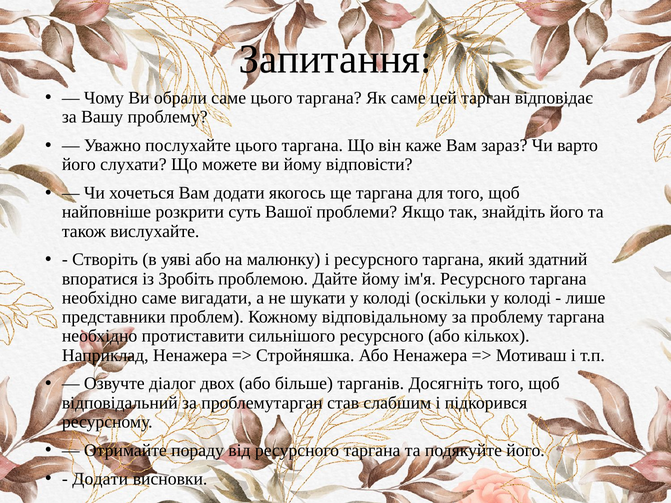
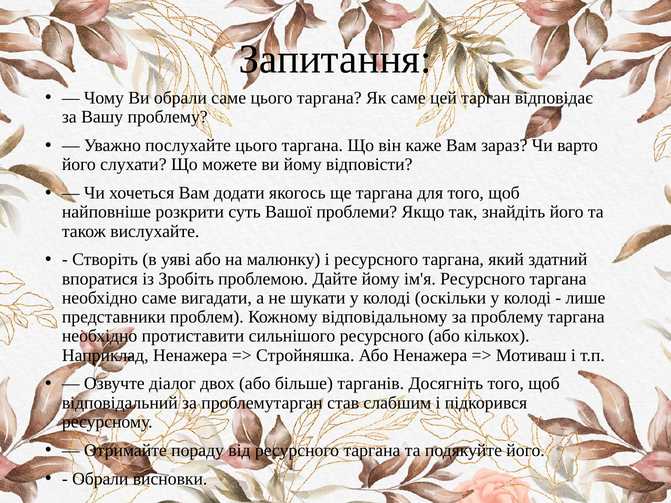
Додати: Додати -> Обрали (100, 479)
